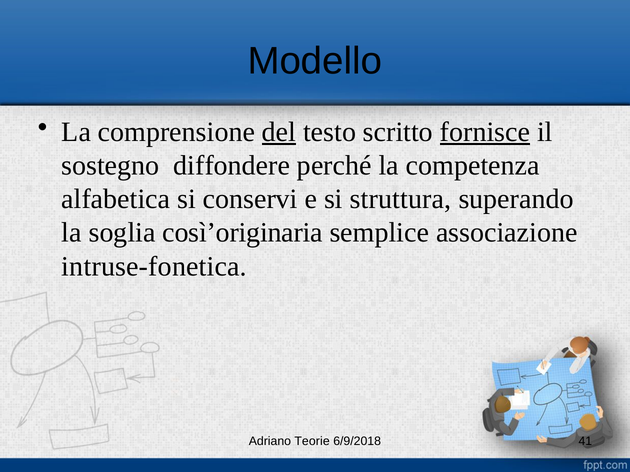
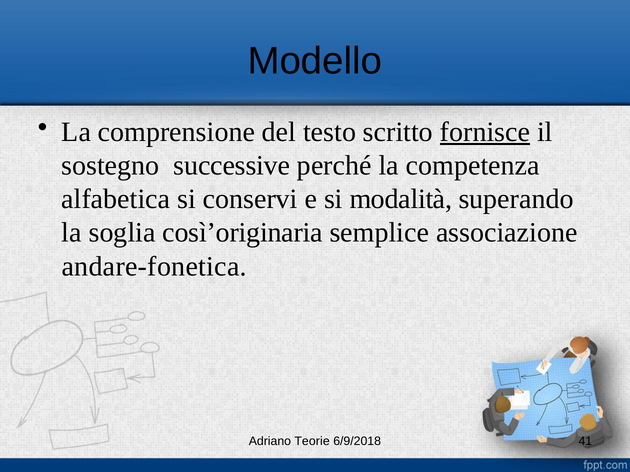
del underline: present -> none (279, 132)
diffondere: diffondere -> successive (232, 166)
struttura: struttura -> modalità (401, 199)
intruse-fonetica: intruse-fonetica -> andare-fonetica (154, 267)
